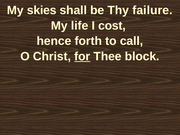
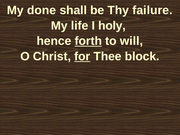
skies: skies -> done (42, 10)
cost: cost -> holy (112, 26)
forth underline: none -> present (88, 41)
call: call -> will (131, 41)
